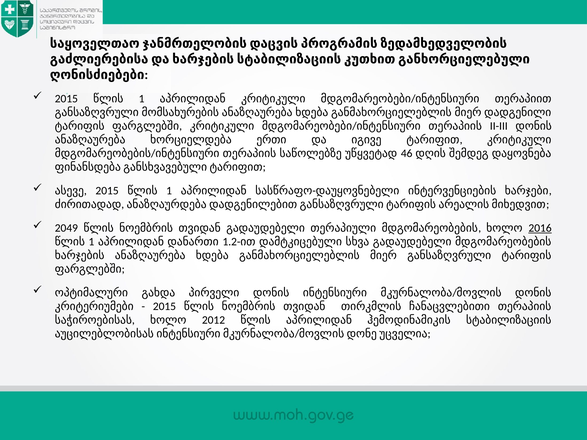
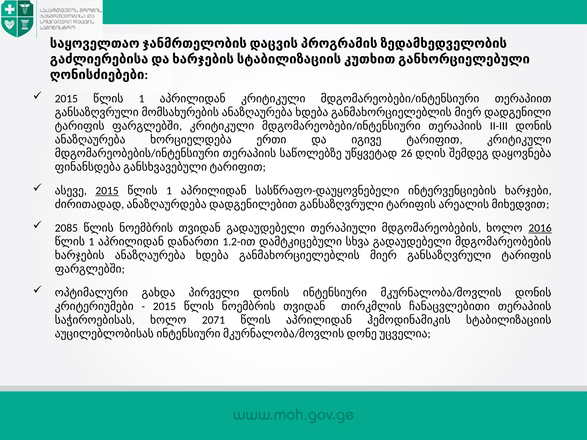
46: 46 -> 26 (407, 154)
2015 underline: none -> present (107, 191)
2049: 2049 -> 2085 (66, 228)
2012: 2012 -> 2071 (213, 320)
